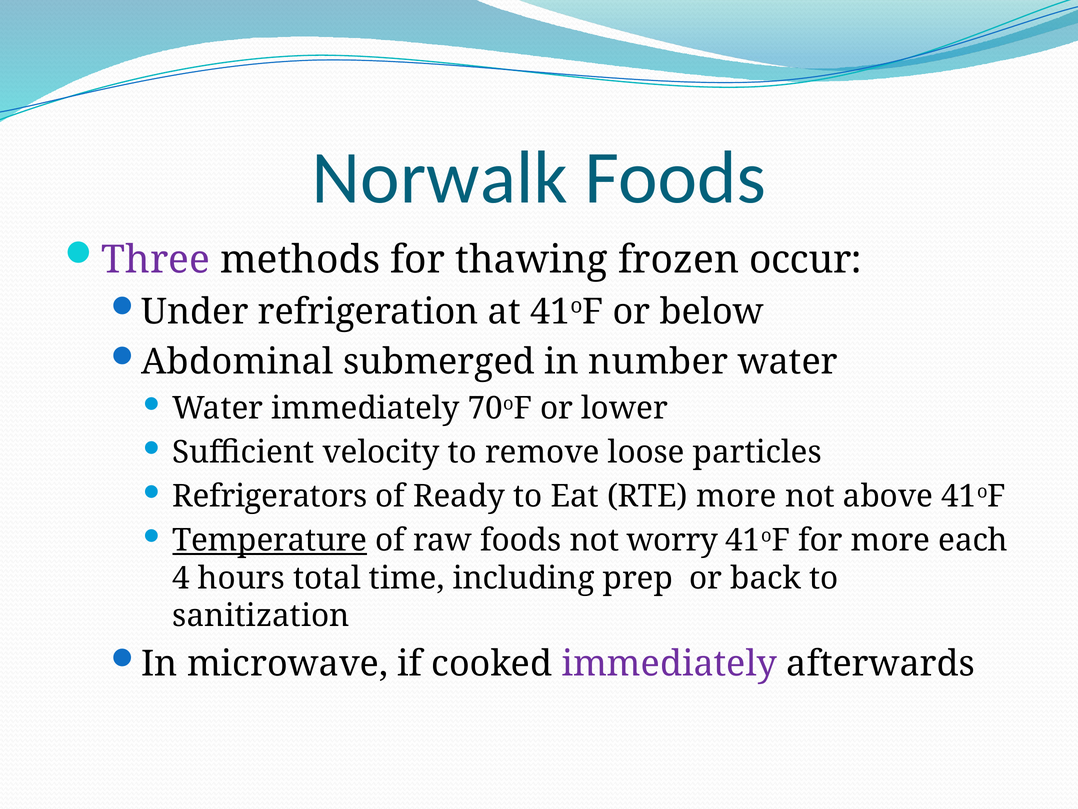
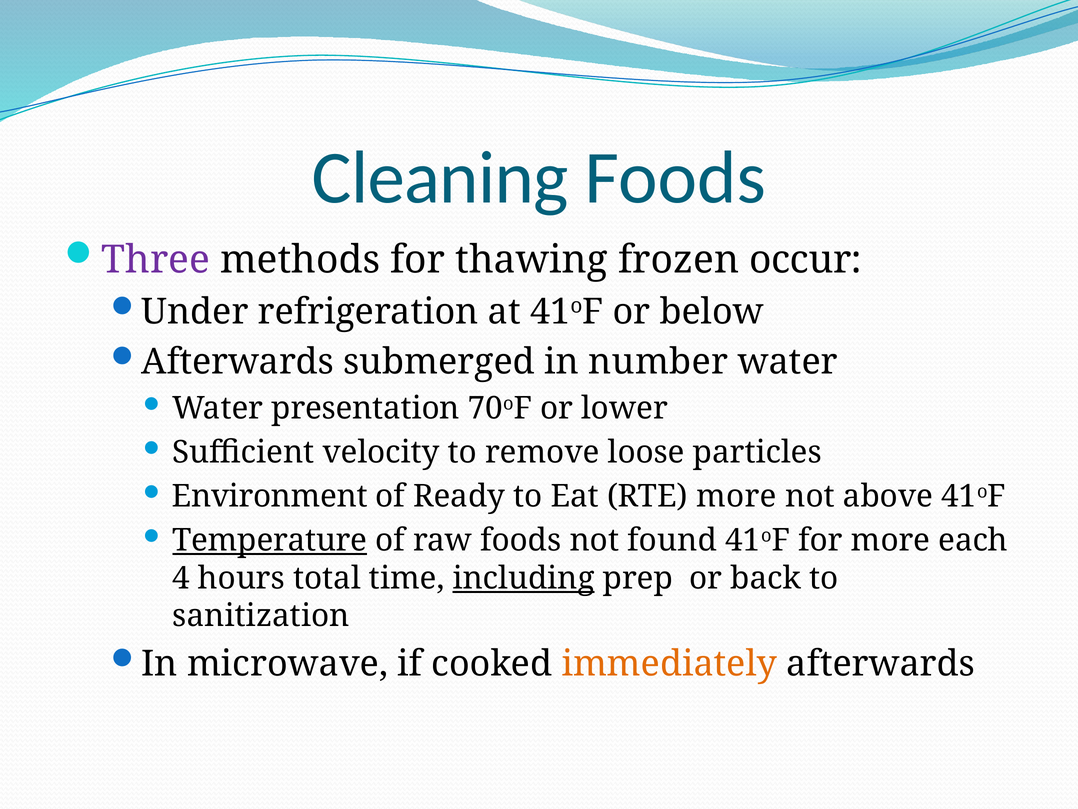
Norwalk: Norwalk -> Cleaning (440, 178)
Abdominal: Abdominal -> Afterwards (238, 362)
Water immediately: immediately -> presentation (366, 408)
Refrigerators: Refrigerators -> Environment (270, 496)
worry: worry -> found (672, 540)
including underline: none -> present (524, 578)
immediately colour: purple -> orange (669, 664)
